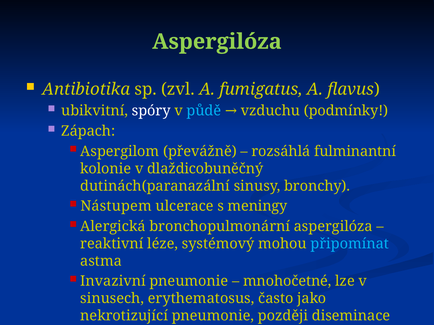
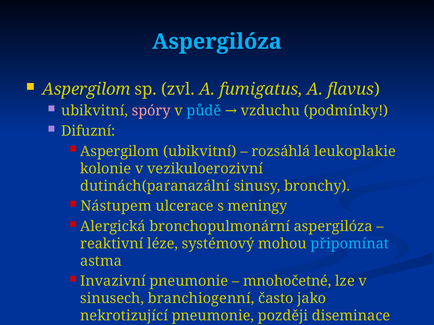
Aspergilóza colour: light green -> light blue (217, 42)
Antibiotika: Antibiotika -> Aspergilom (86, 89)
spóry colour: white -> pink (151, 111)
Zápach: Zápach -> Difuzní (88, 131)
Aspergilom převážně: převážně -> ubikvitní (200, 151)
fulminantní: fulminantní -> leukoplakie (355, 151)
dlaždicobuněčný: dlaždicobuněčný -> vezikuloerozivní (205, 169)
erythematosus: erythematosus -> branchiogenní (201, 299)
